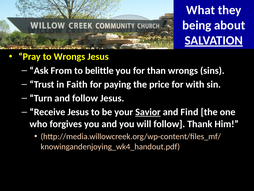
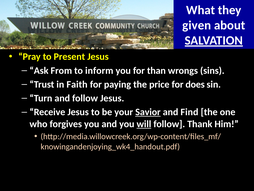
being: being -> given (197, 25)
to Wrongs: Wrongs -> Present (69, 57)
belittle: belittle -> inform (99, 70)
with: with -> does (195, 84)
will underline: none -> present (144, 124)
